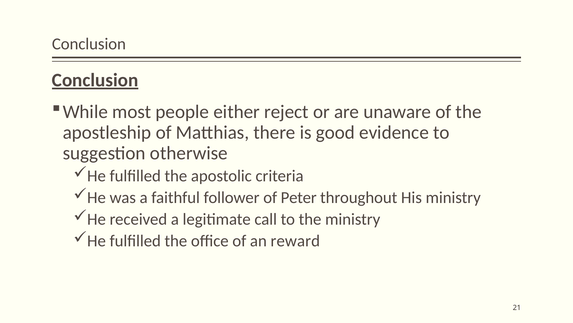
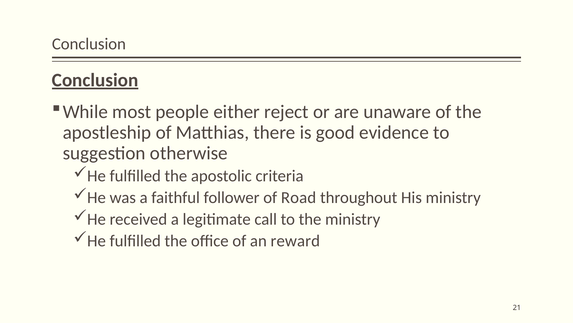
Peter: Peter -> Road (299, 197)
